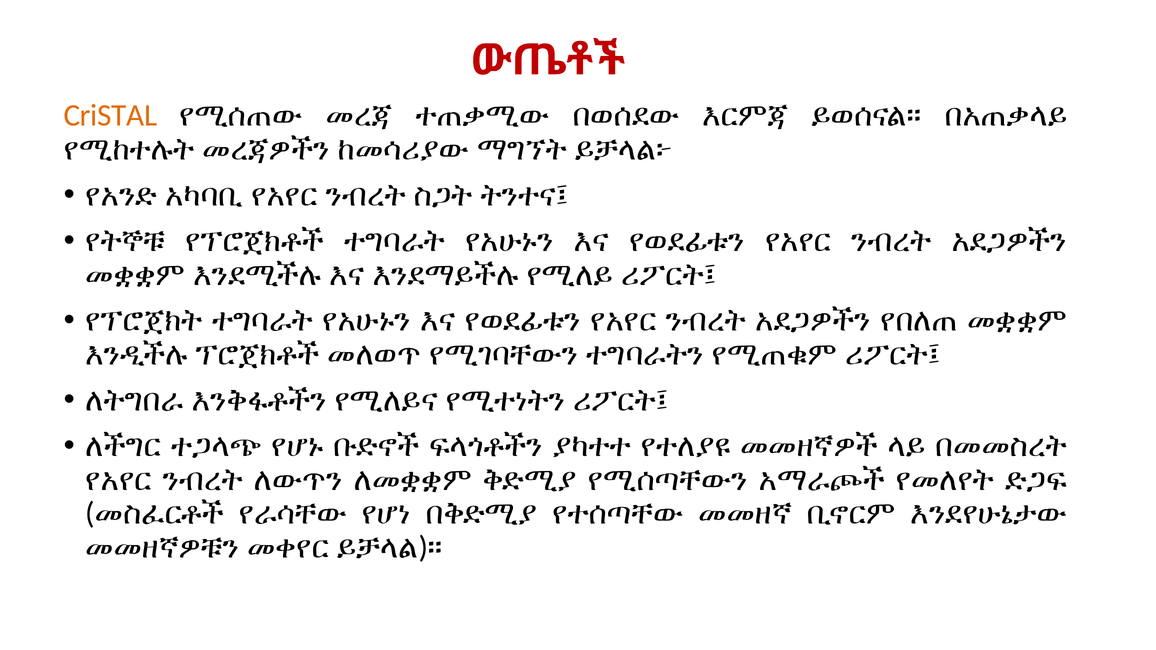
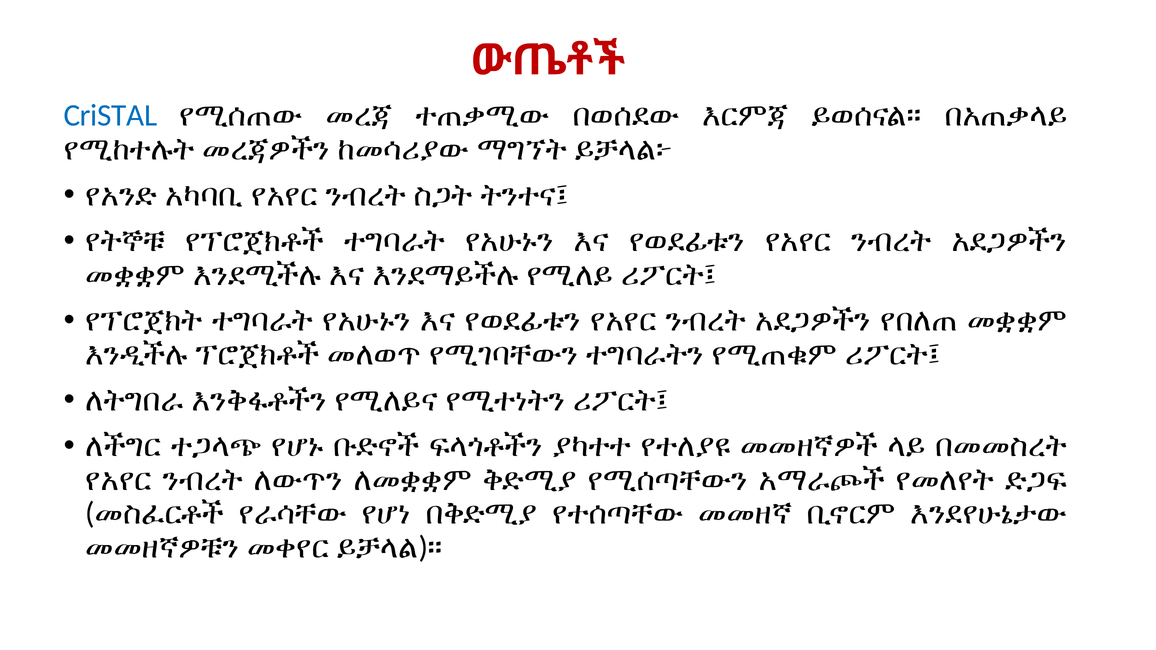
CriSTAL colour: orange -> blue (110, 116)
